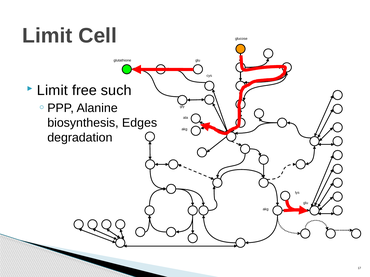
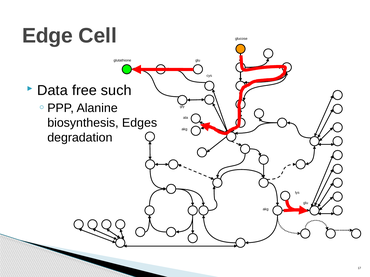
Limit: Limit -> Edge (47, 36)
Limit: Limit -> Data (52, 91)
